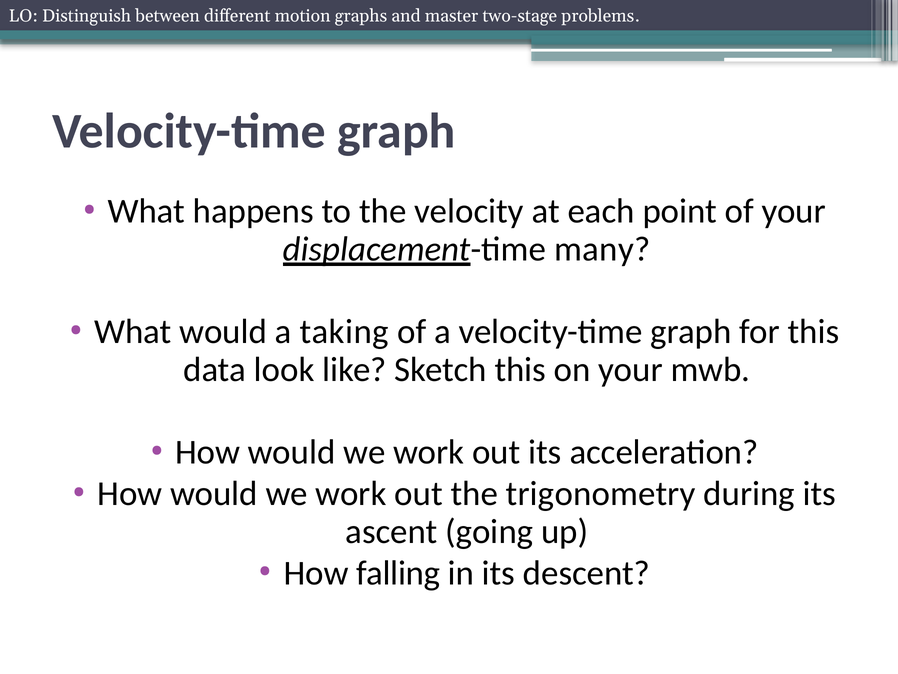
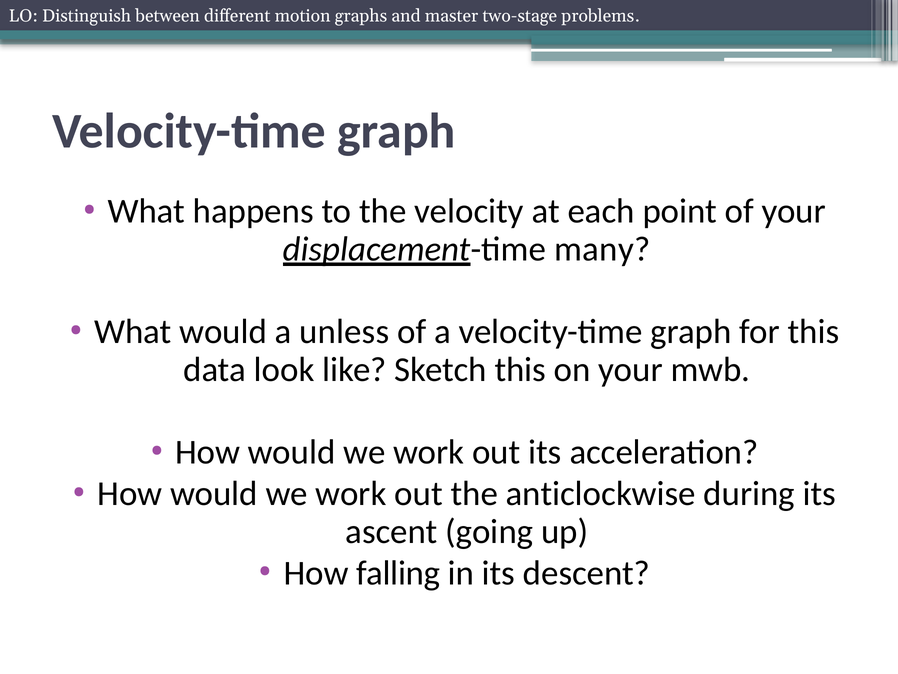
taking: taking -> unless (344, 332)
trigonometry: trigonometry -> anticlockwise (601, 494)
